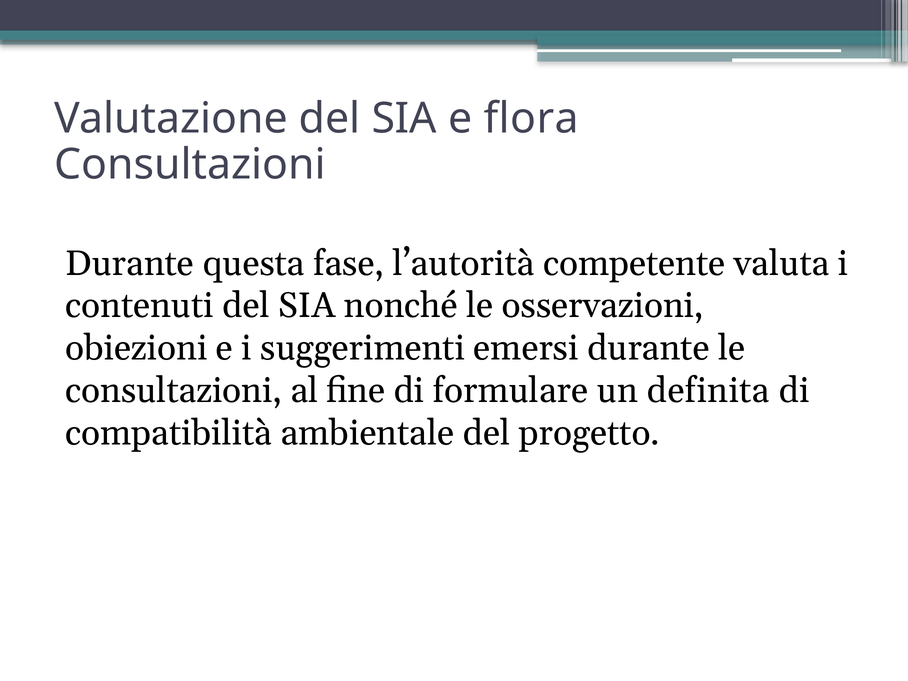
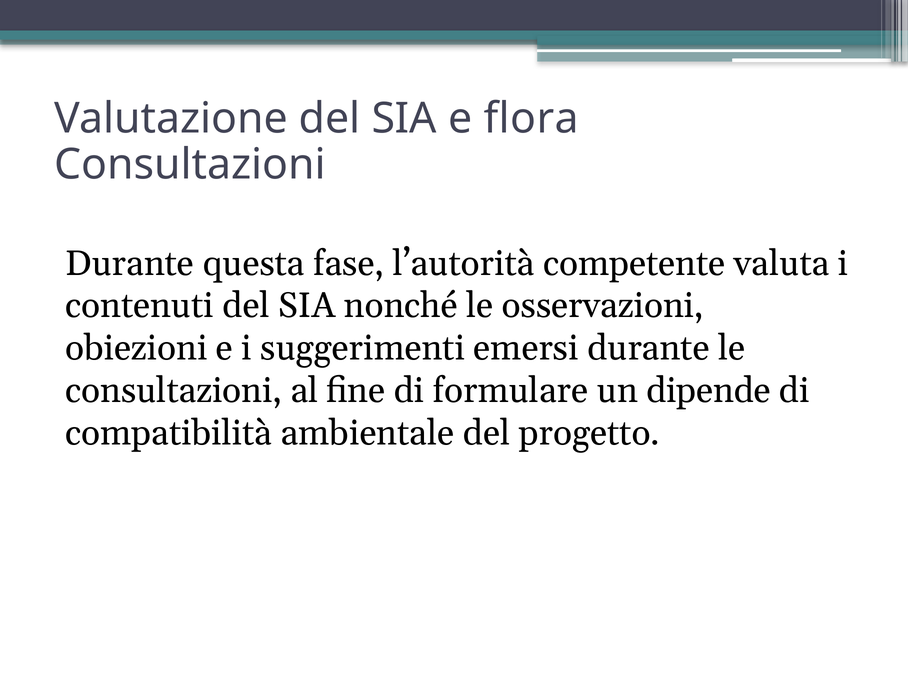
definita: definita -> dipende (709, 391)
